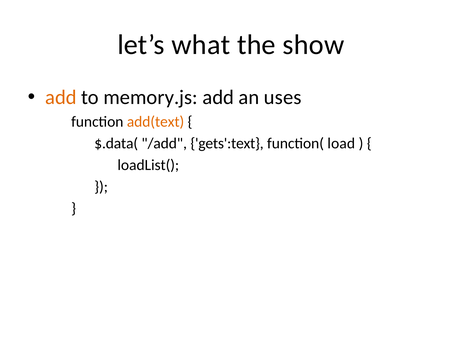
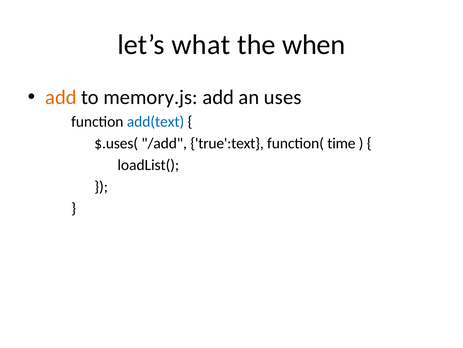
show: show -> when (314, 45)
add(text colour: orange -> blue (156, 121)
$.data(: $.data( -> $.uses( (116, 143)
gets':text: gets':text -> true':text (227, 143)
load: load -> time (341, 143)
